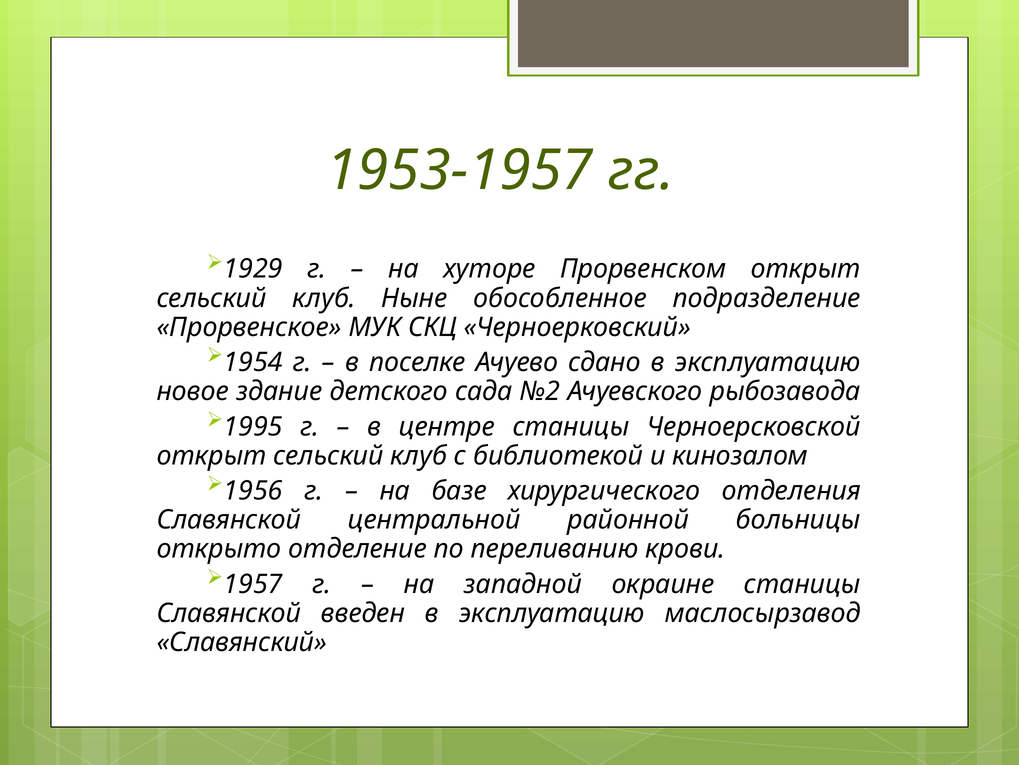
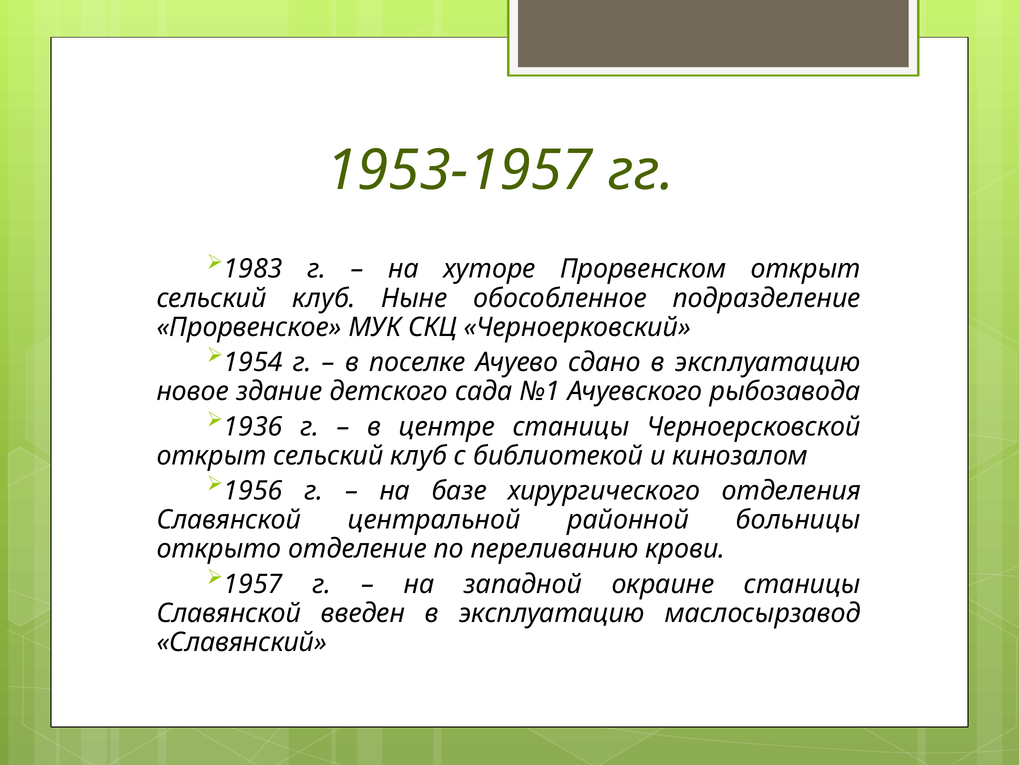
1929: 1929 -> 1983 (253, 269)
№2: №2 -> №1 (540, 391)
1995: 1995 -> 1936 (253, 426)
